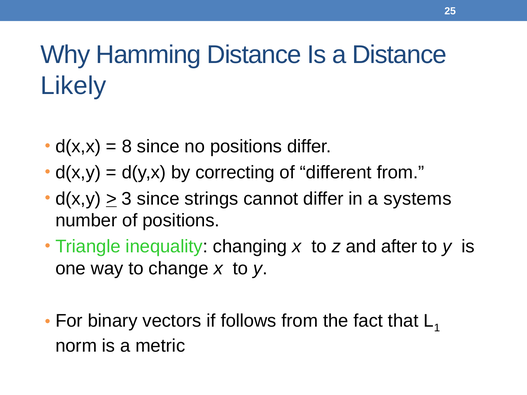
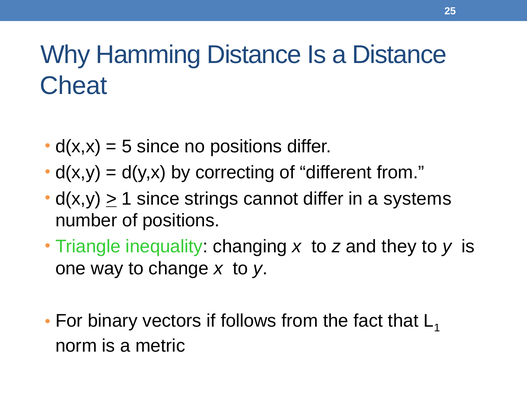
Likely: Likely -> Cheat (74, 86)
8: 8 -> 5 (127, 147)
3: 3 -> 1 (127, 199)
after: after -> they (399, 247)
